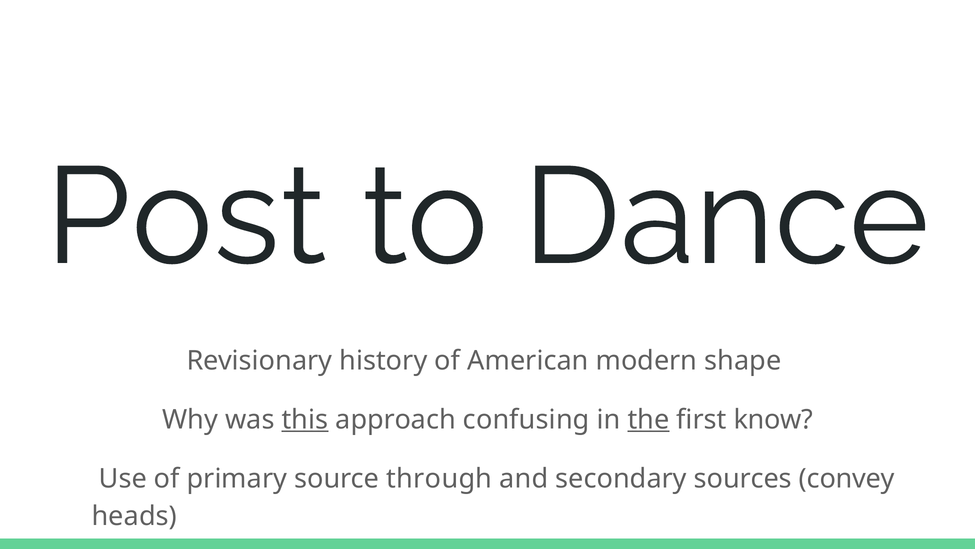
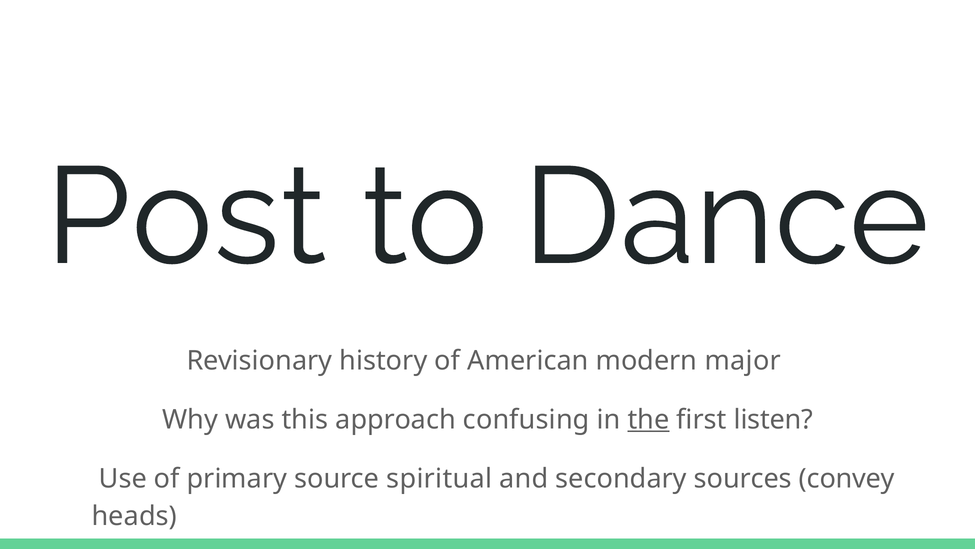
shape: shape -> major (743, 360)
this underline: present -> none (305, 419)
know: know -> listen (773, 419)
through: through -> spiritual (439, 478)
